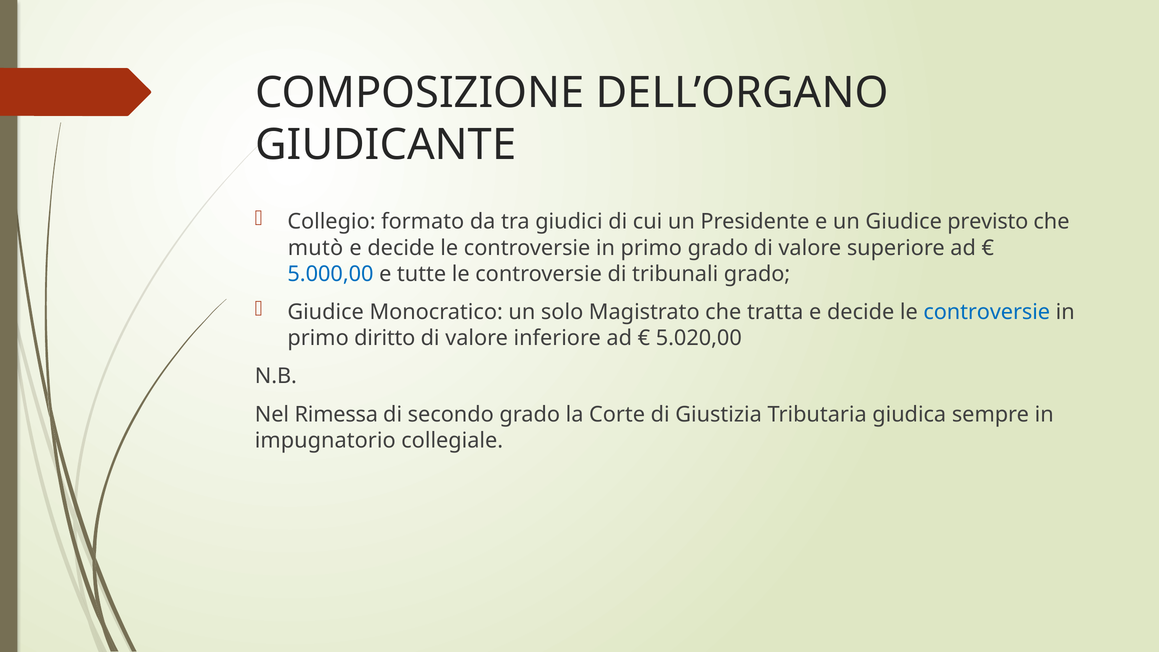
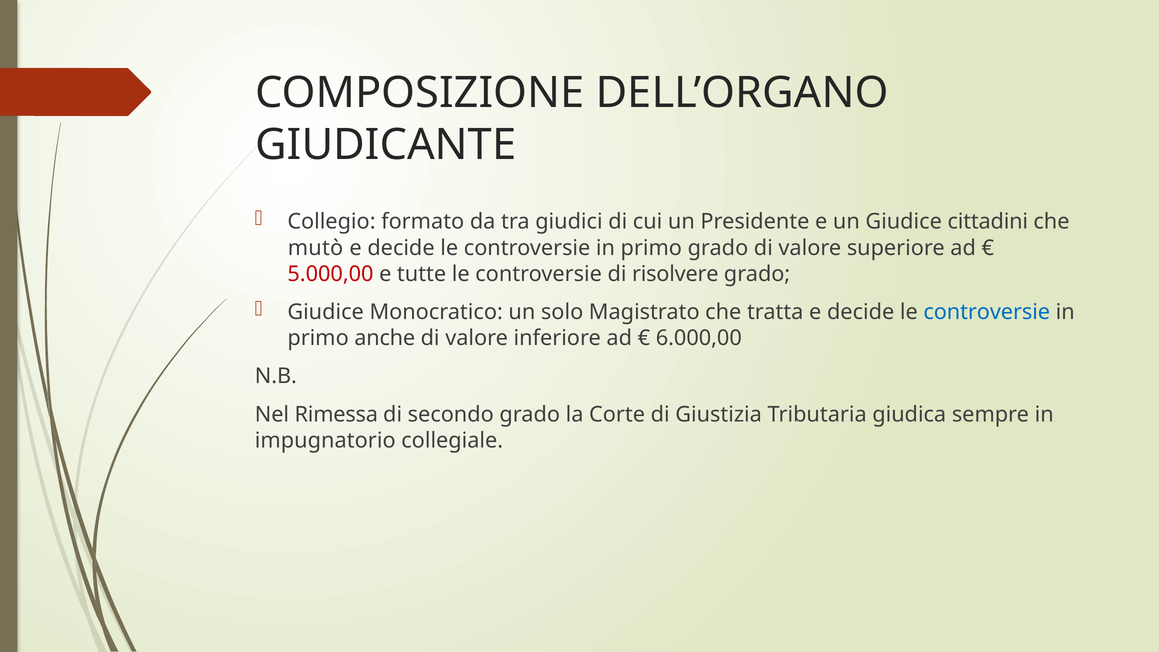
previsto: previsto -> cittadini (988, 222)
5.000,00 colour: blue -> red (330, 274)
tribunali: tribunali -> risolvere (675, 274)
diritto: diritto -> anche (385, 338)
5.020,00: 5.020,00 -> 6.000,00 (699, 338)
